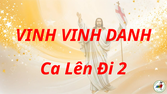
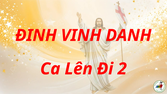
VINH: VINH -> ĐINH (36, 35)
